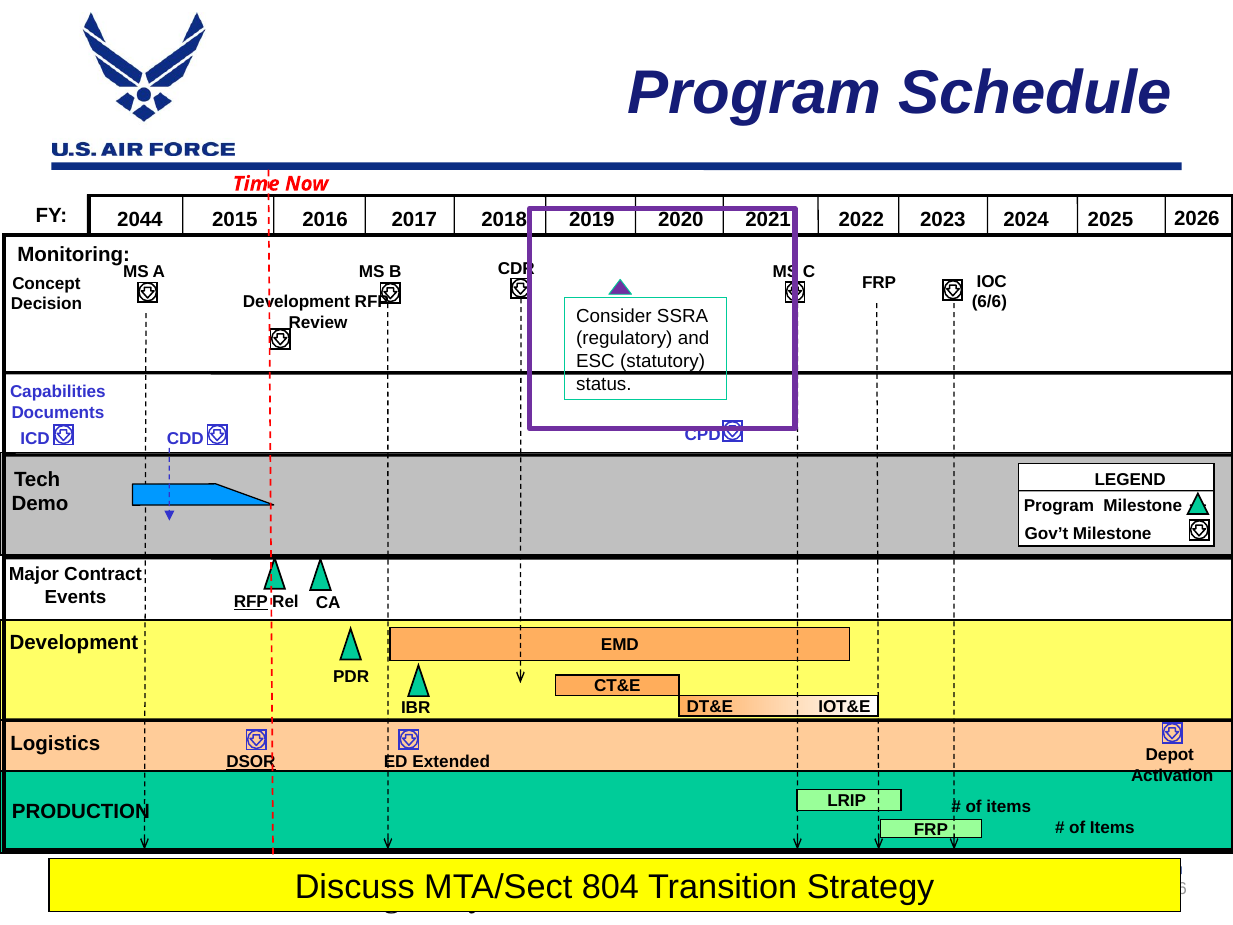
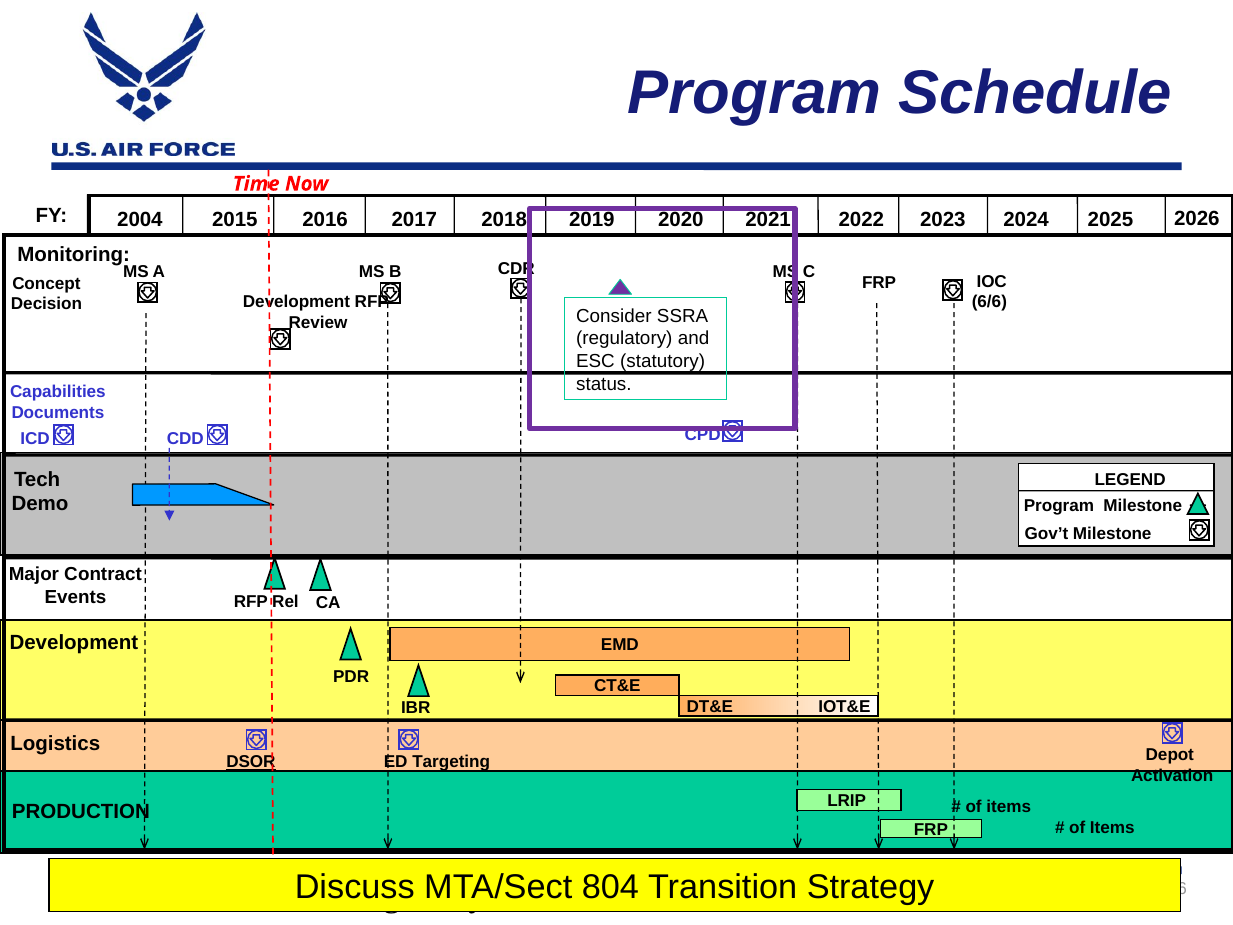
2044: 2044 -> 2004 (140, 219)
RFP underline: present -> none (251, 602)
Extended: Extended -> Targeting (451, 762)
